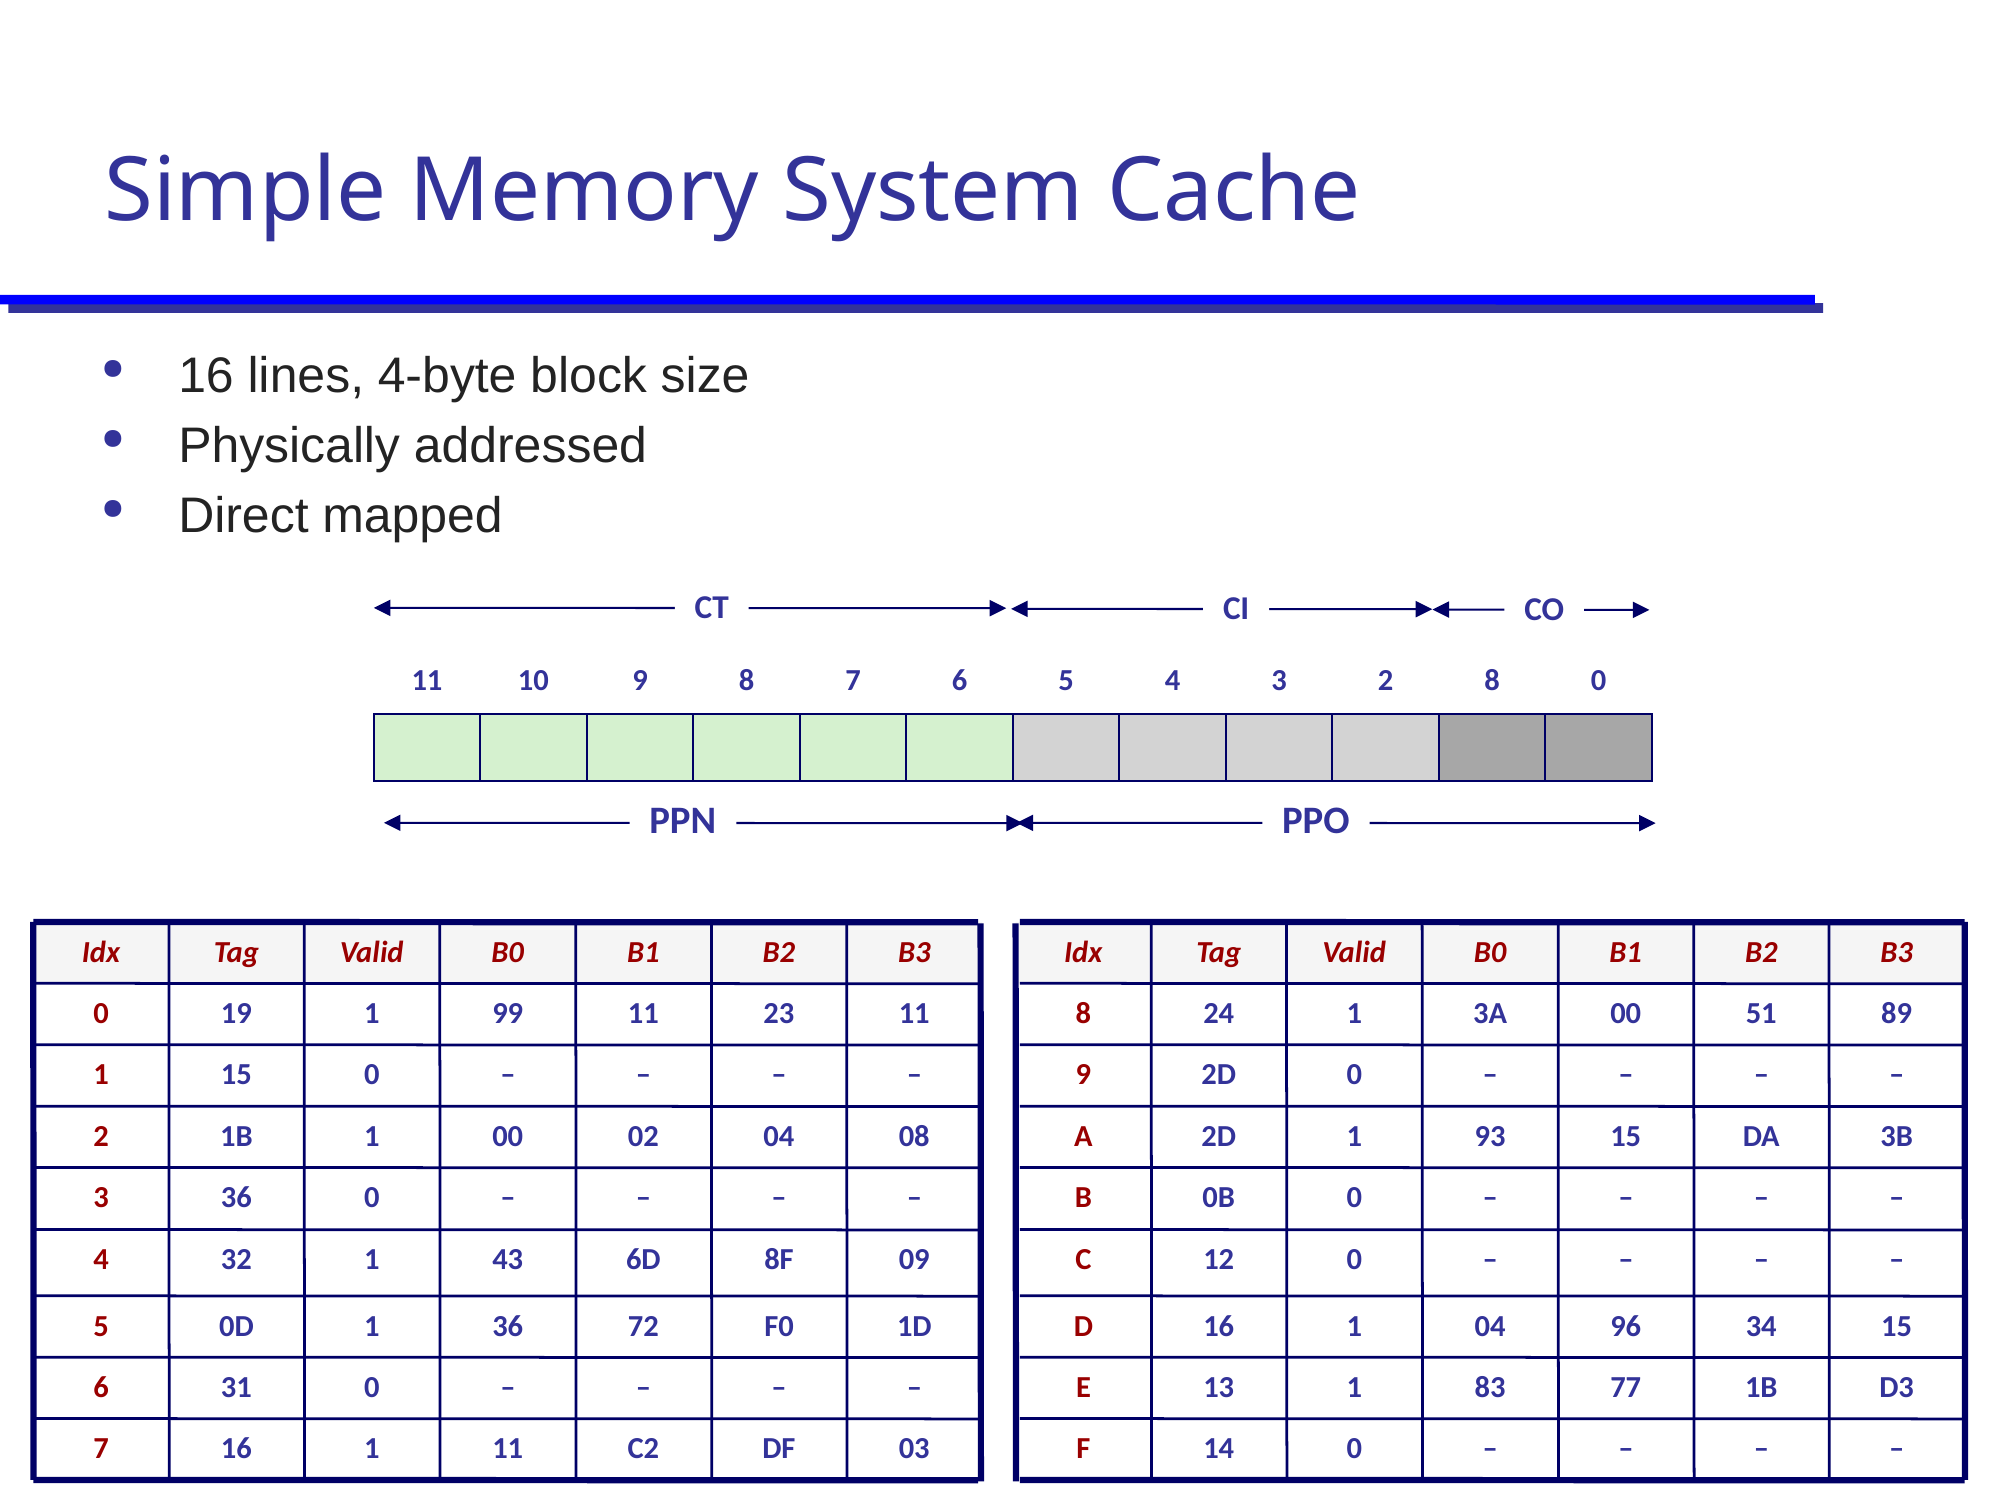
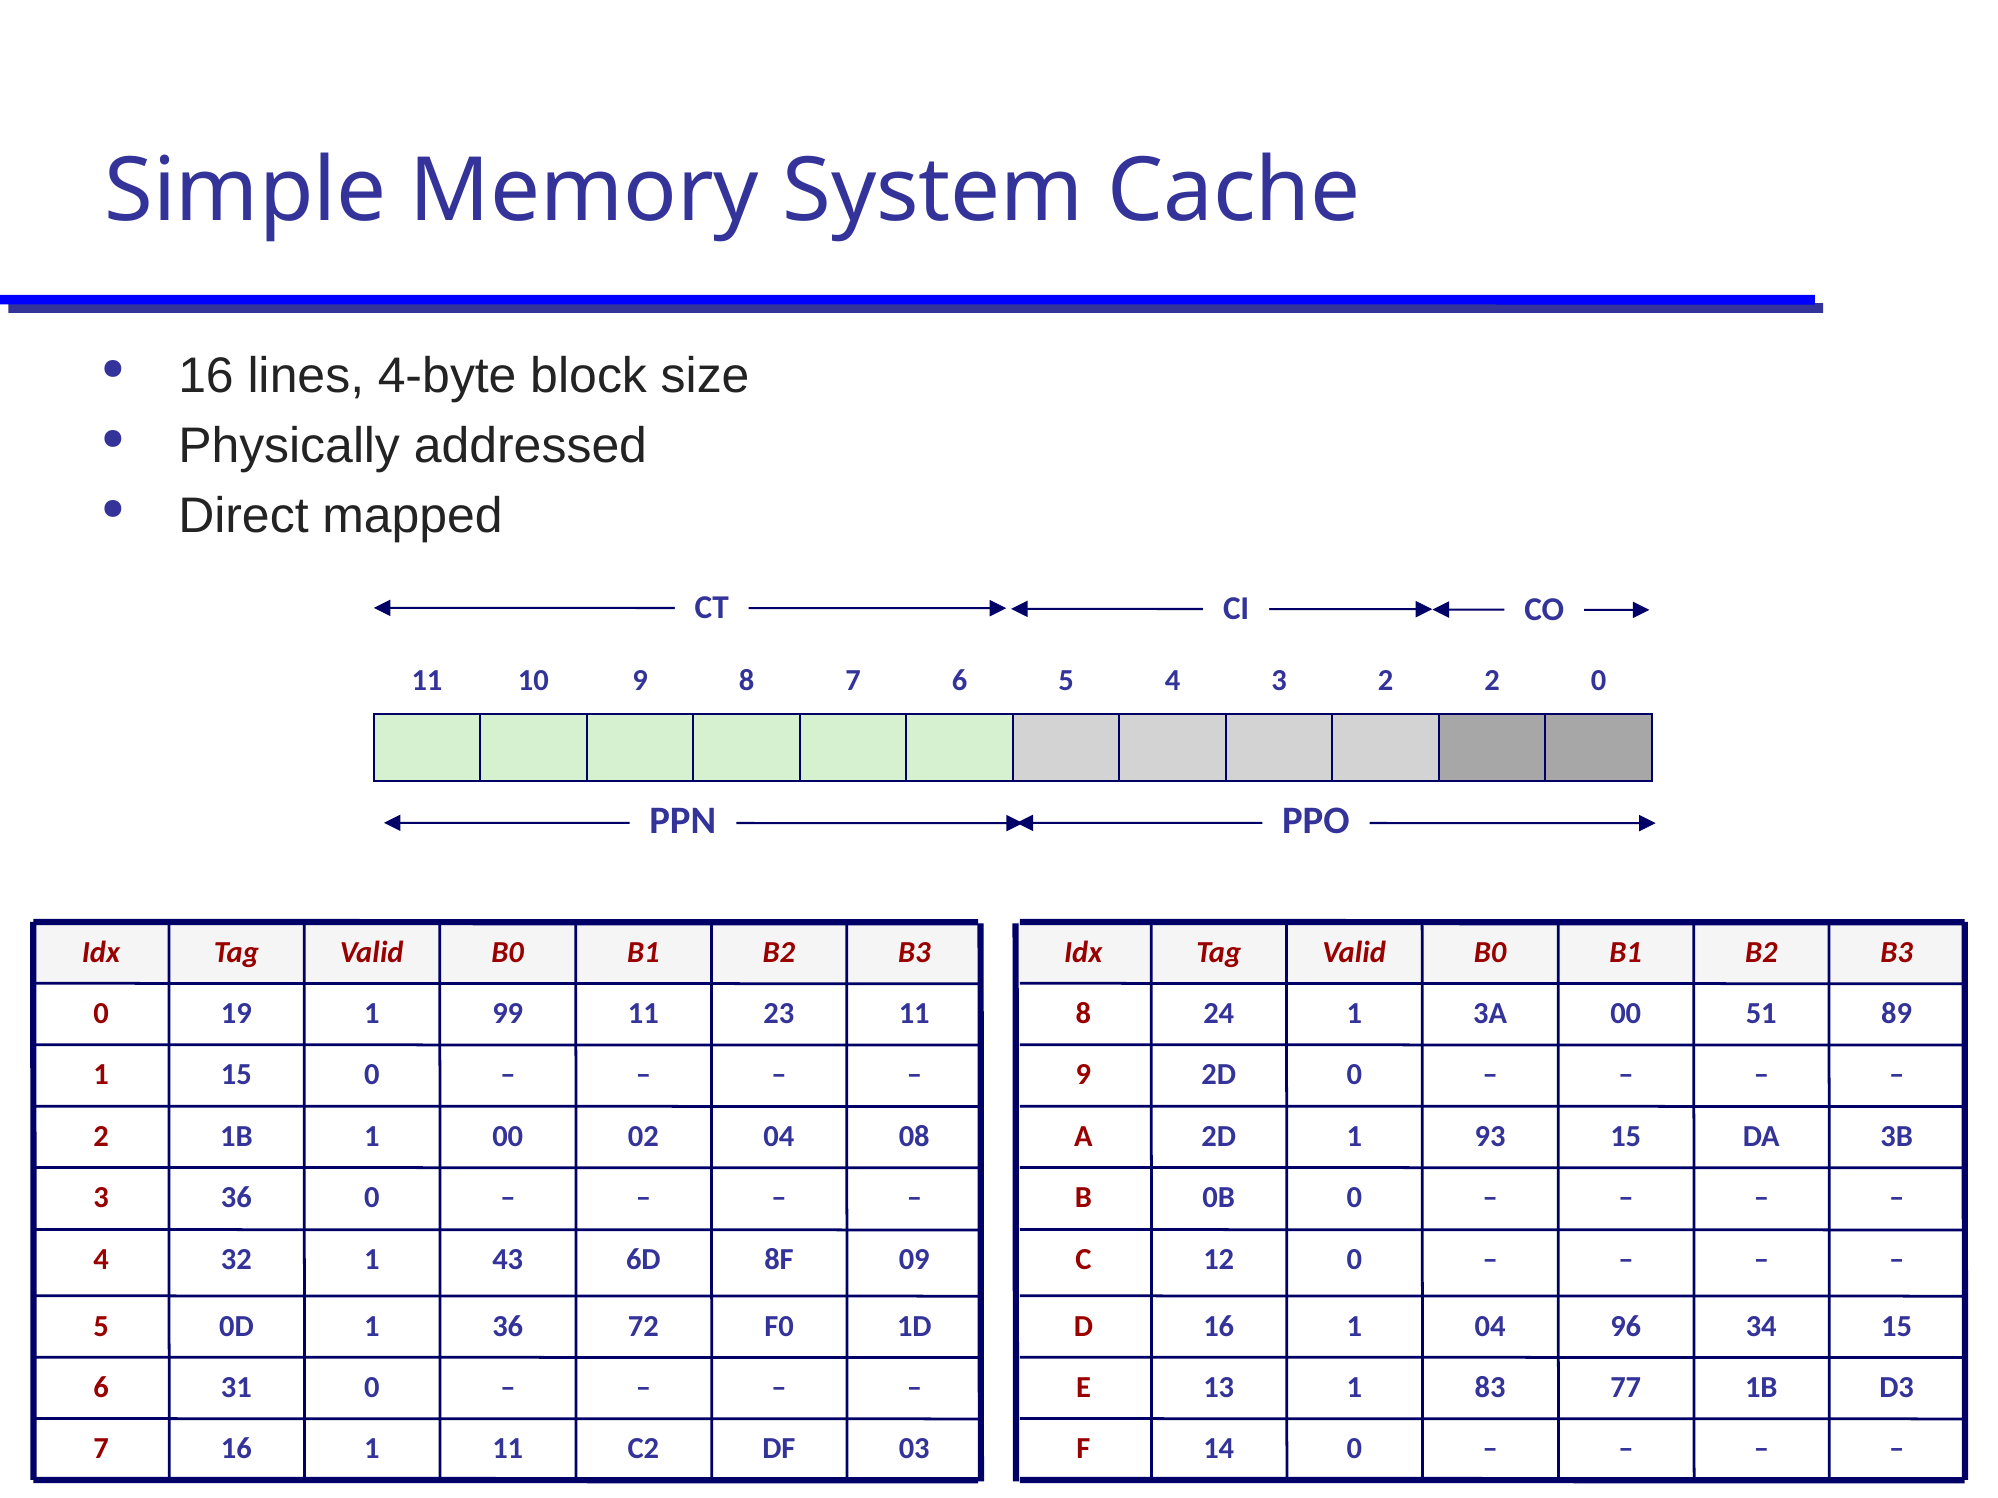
2 8: 8 -> 2 (1492, 681)
